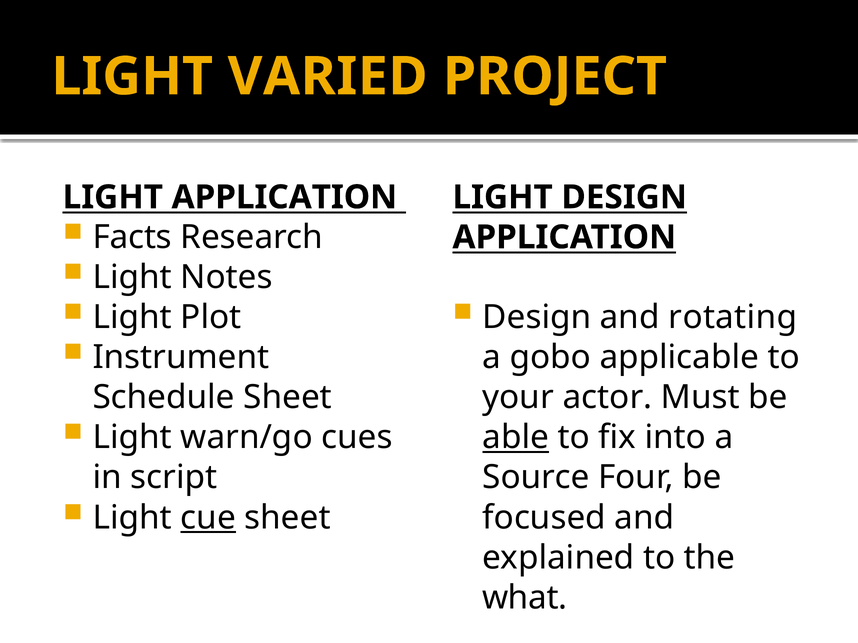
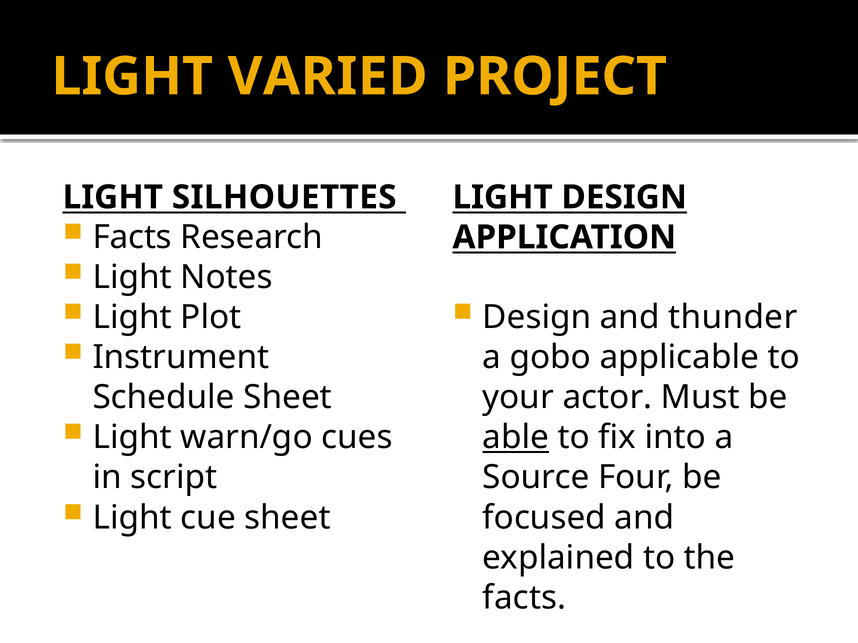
LIGHT APPLICATION: APPLICATION -> SILHOUETTES (284, 197)
rotating: rotating -> thunder (733, 318)
cue underline: present -> none (208, 518)
what: what -> facts (524, 598)
